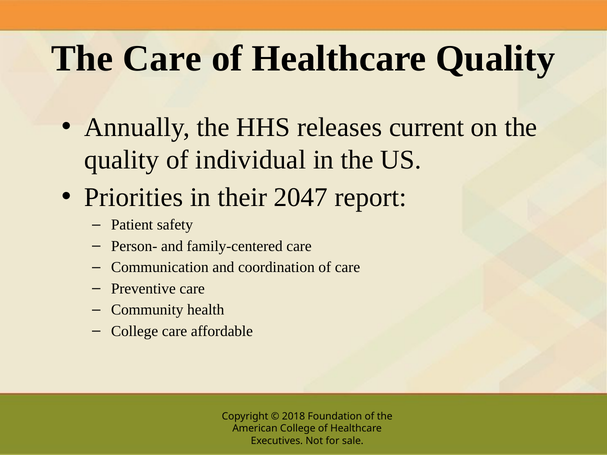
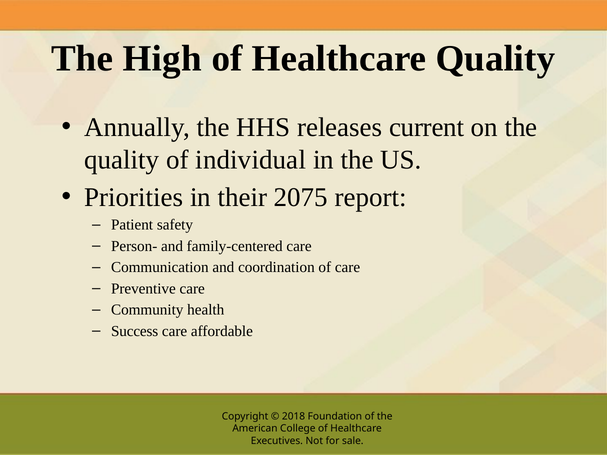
The Care: Care -> High (162, 59)
2047: 2047 -> 2075 (301, 198)
College: College -> Success (135, 331)
